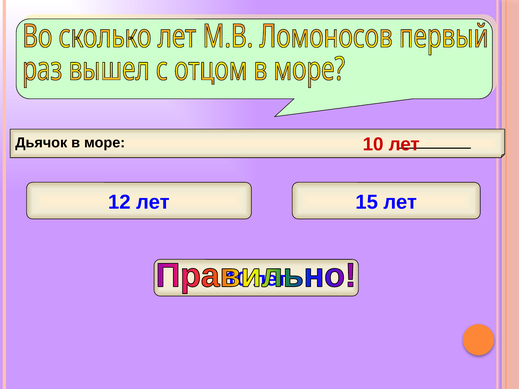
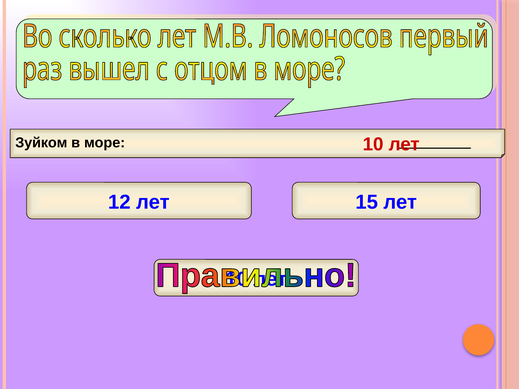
Дьячок: Дьячок -> Зуйком (41, 143)
